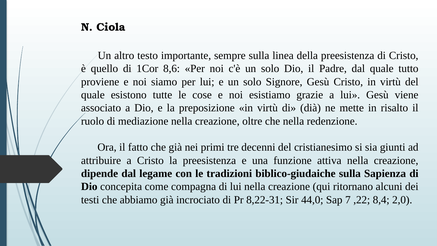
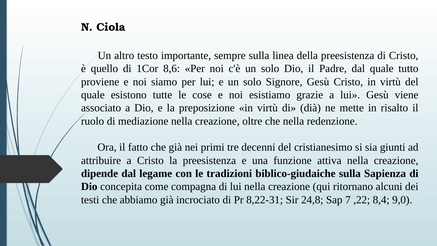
44,0: 44,0 -> 24,8 (312, 200)
2,0: 2,0 -> 9,0 (402, 200)
